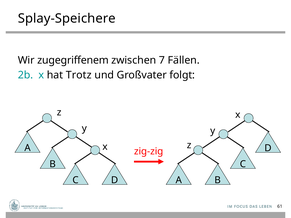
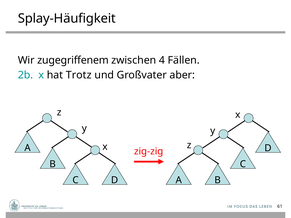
Splay-Speichere: Splay-Speichere -> Splay-Häufigkeit (67, 18)
7: 7 -> 4 (162, 60)
folgt: folgt -> aber (182, 75)
